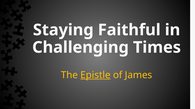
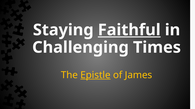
Faithful underline: none -> present (129, 30)
